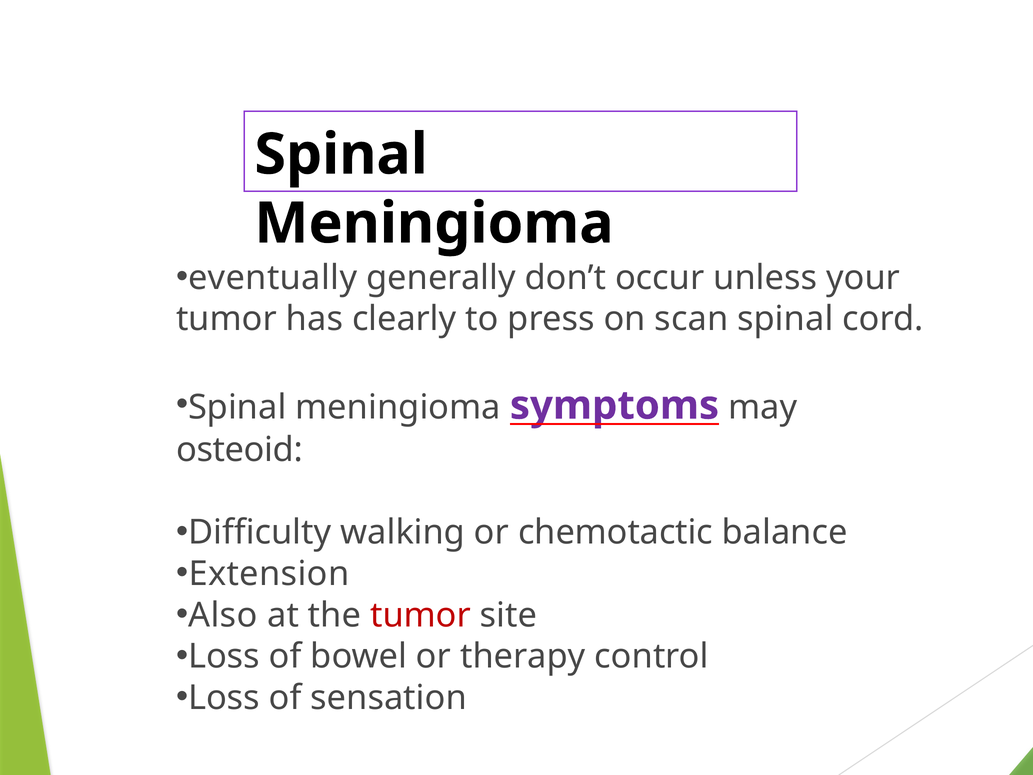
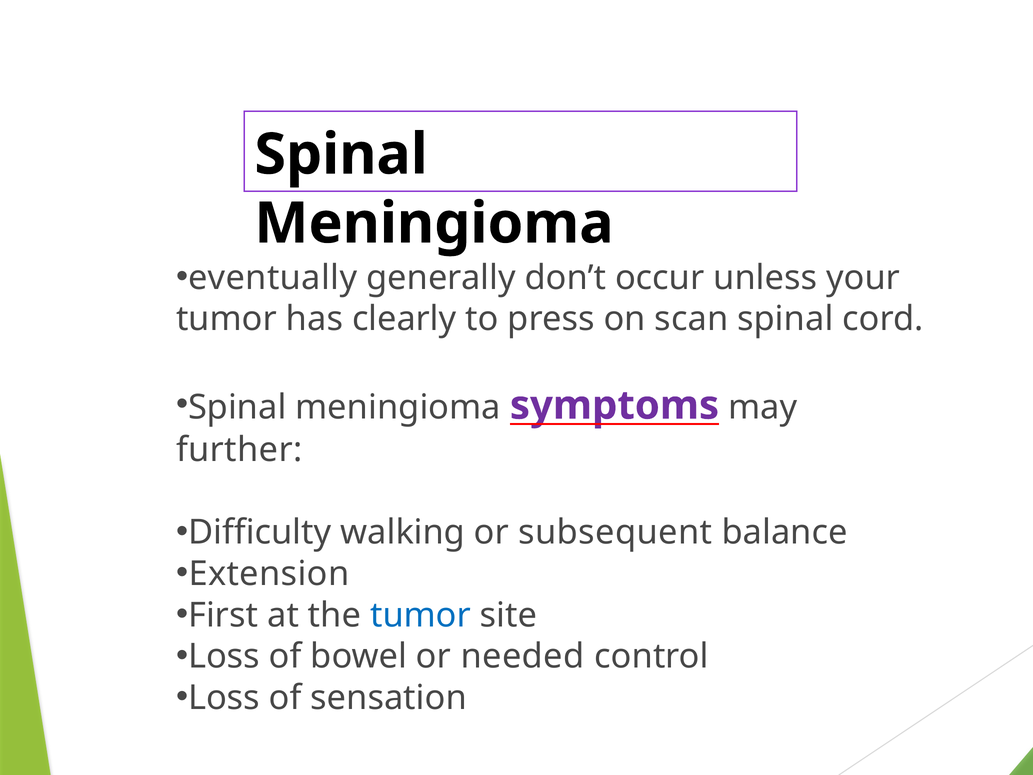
osteoid: osteoid -> further (239, 450)
chemotactic: chemotactic -> subsequent (615, 532)
Also: Also -> First (223, 615)
tumor colour: red -> blue (421, 615)
therapy: therapy -> needed (523, 656)
